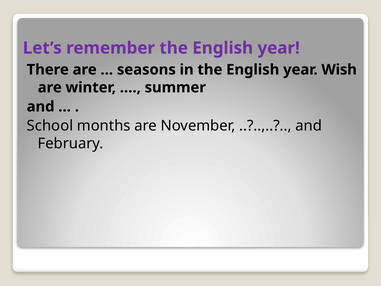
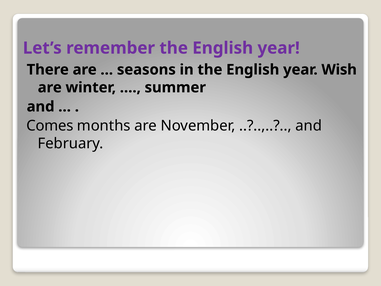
School: School -> Comes (50, 126)
